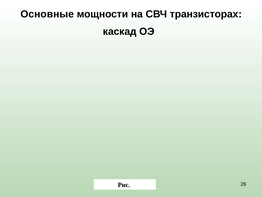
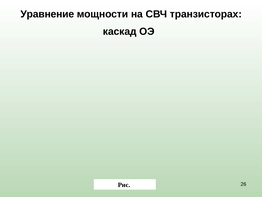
Основные: Основные -> Уравнение (47, 14)
